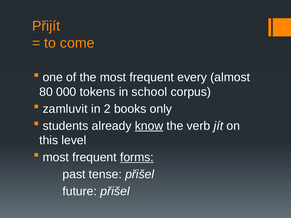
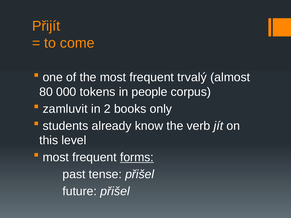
every: every -> trvalý (192, 77)
school: school -> people (149, 92)
know underline: present -> none (149, 126)
